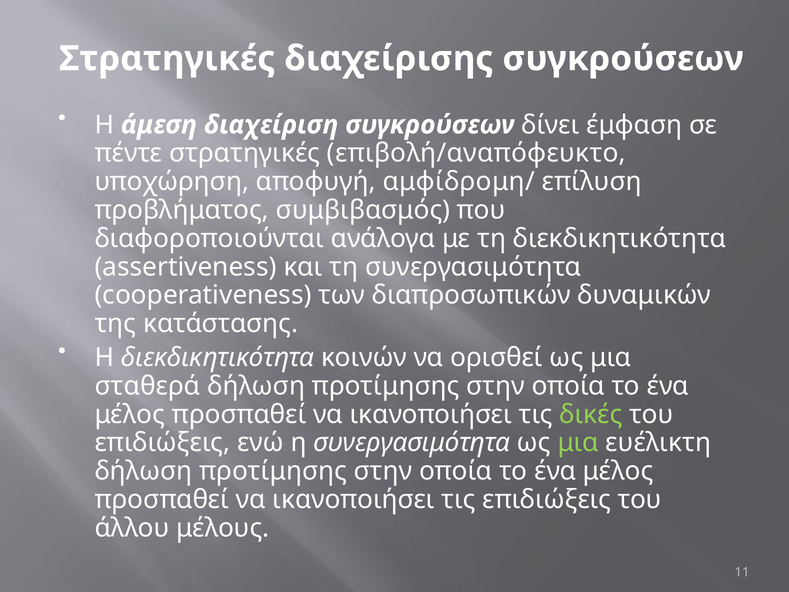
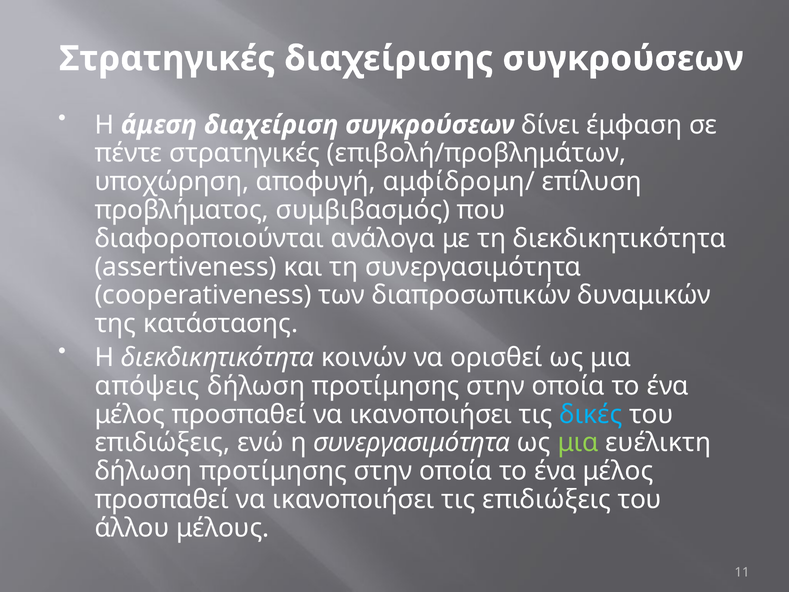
επιβολή/αναπόφευκτο: επιβολή/αναπόφευκτο -> επιβολή/προβλημάτων (477, 153)
σταθερά: σταθερά -> απόψεις (147, 386)
δικές colour: light green -> light blue (591, 414)
